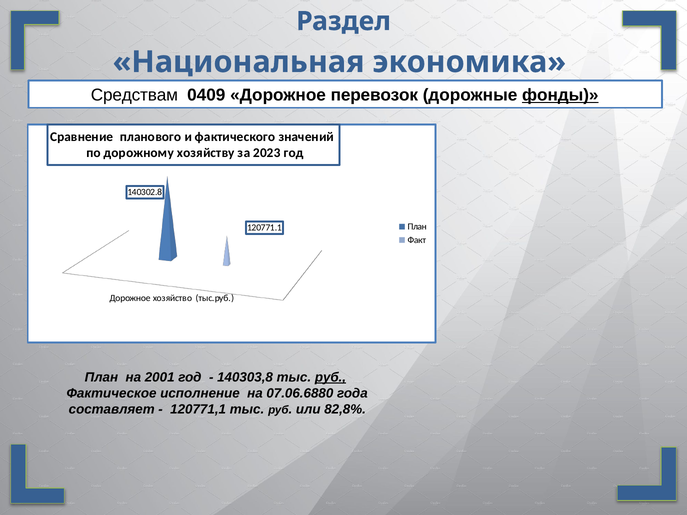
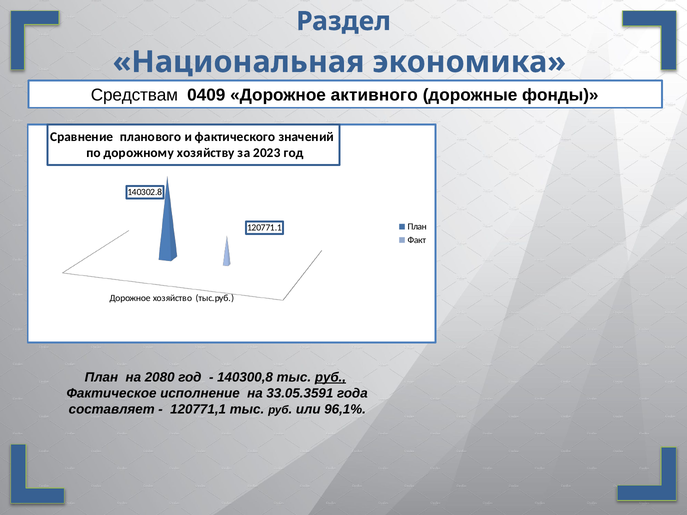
перевозок: перевозок -> активного (374, 95)
фонды underline: present -> none (560, 95)
2001: 2001 -> 2080 (160, 377)
140303,8: 140303,8 -> 140300,8 (245, 377)
07.06.6880: 07.06.6880 -> 33.05.3591 (300, 393)
82,8%: 82,8% -> 96,1% (345, 409)
